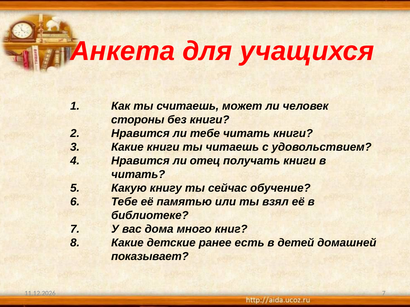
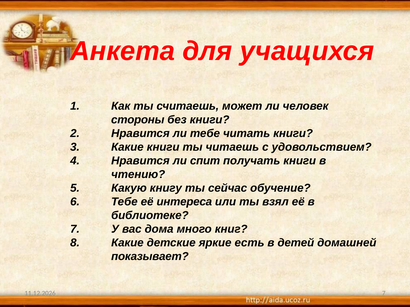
отец: отец -> спит (205, 161)
читать: читать -> чтению (138, 175)
памятью: памятью -> интереса (184, 202)
ранее: ранее -> яркие (215, 243)
